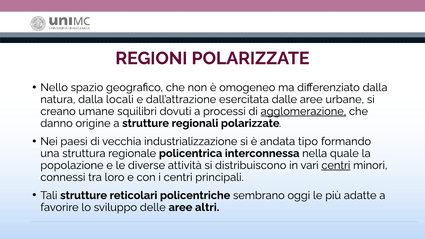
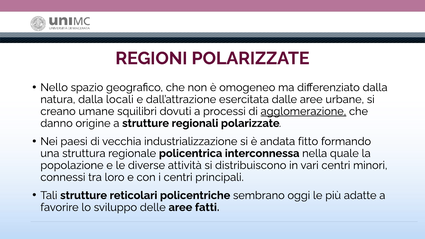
tipo: tipo -> fitto (308, 141)
centri underline: present -> none (336, 165)
altri: altri -> fatti (207, 207)
